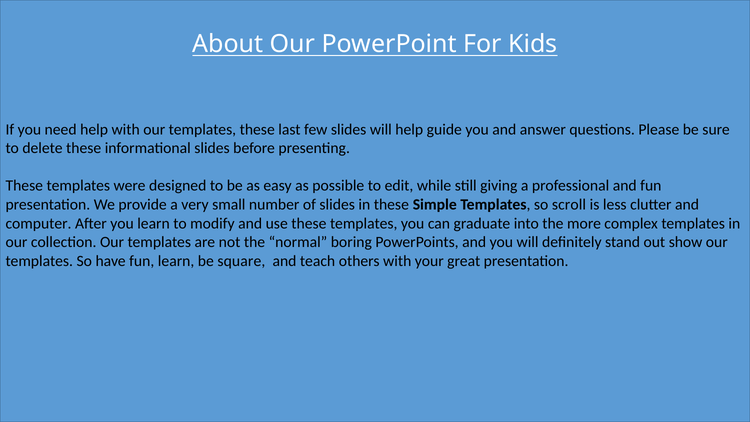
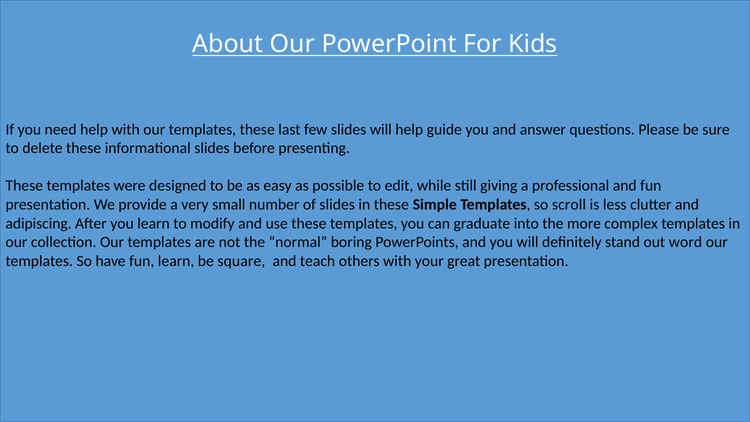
computer: computer -> adipiscing (39, 223)
show: show -> word (685, 242)
